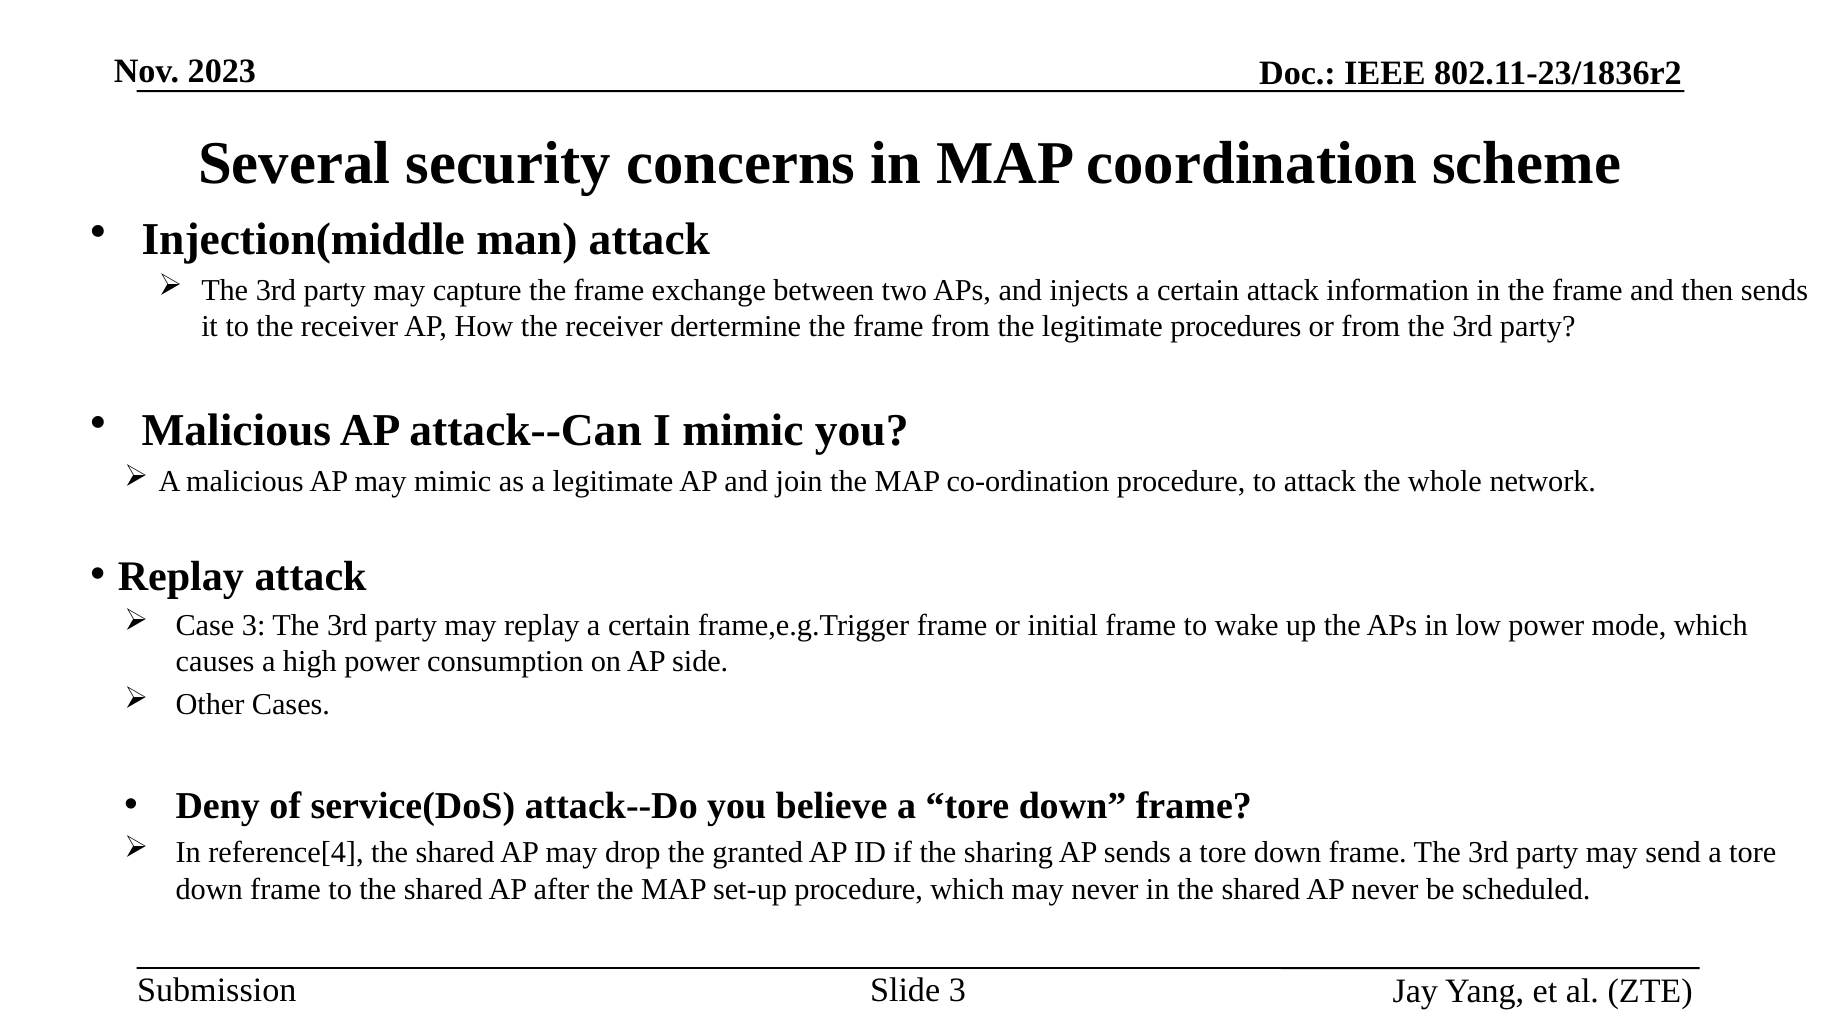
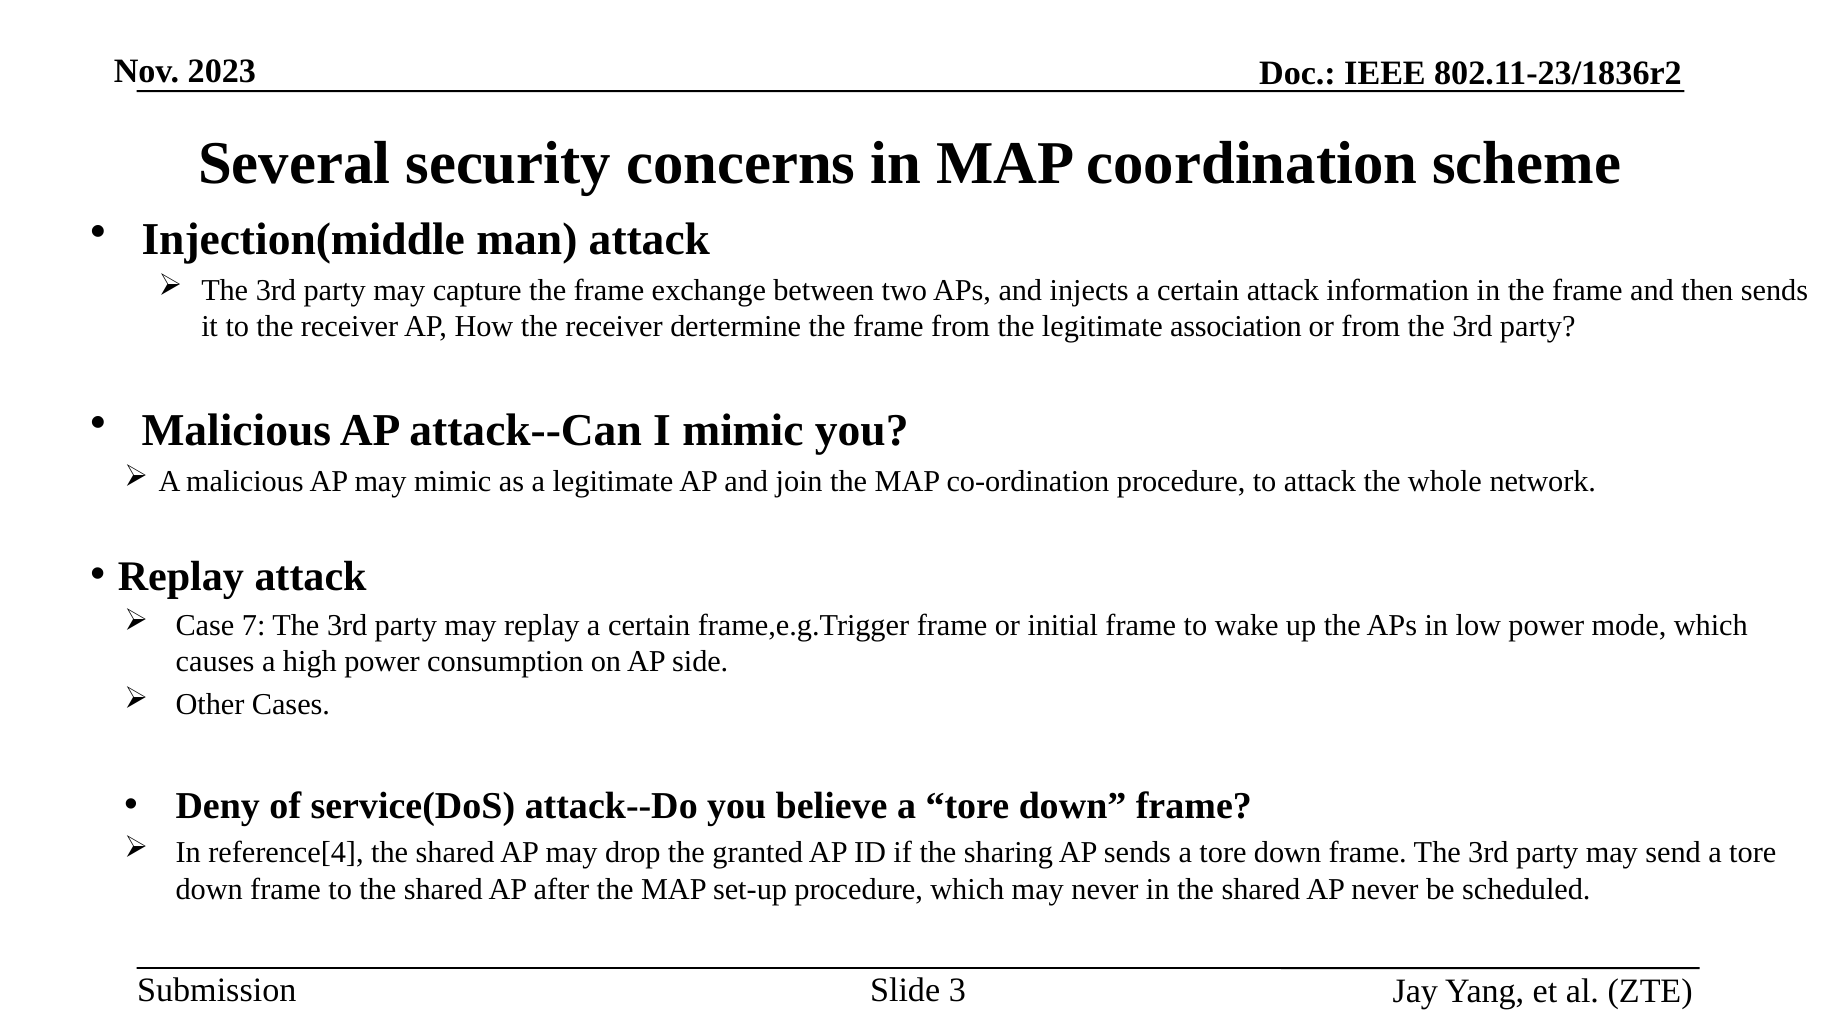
procedures: procedures -> association (1236, 327)
Case 3: 3 -> 7 (254, 625)
